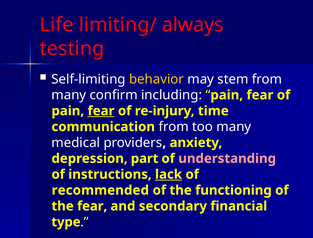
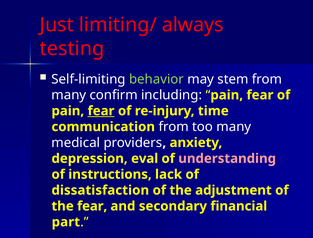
Life: Life -> Just (57, 25)
behavior colour: yellow -> light green (157, 79)
part: part -> eval (145, 159)
lack underline: present -> none (169, 175)
recommended: recommended -> dissatisfaction (100, 191)
functioning: functioning -> adjustment (233, 191)
type: type -> part (66, 222)
